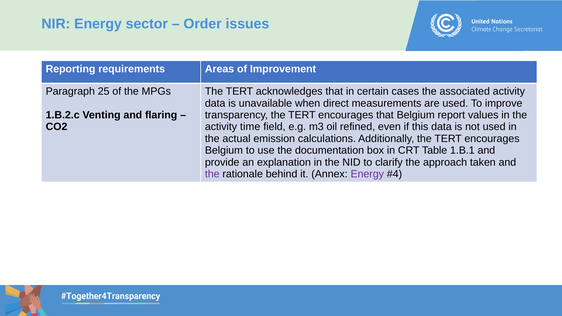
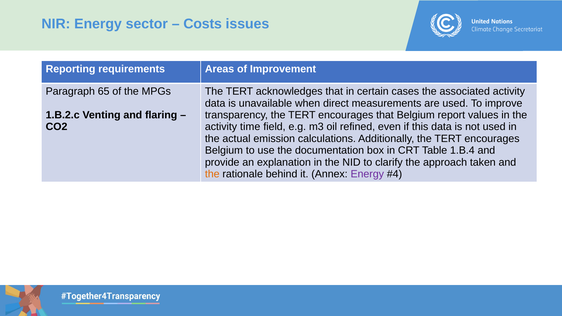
Order: Order -> Costs (203, 24)
25: 25 -> 65 (104, 92)
1.B.1: 1.B.1 -> 1.B.4 (462, 151)
the colour: purple -> orange (212, 174)
